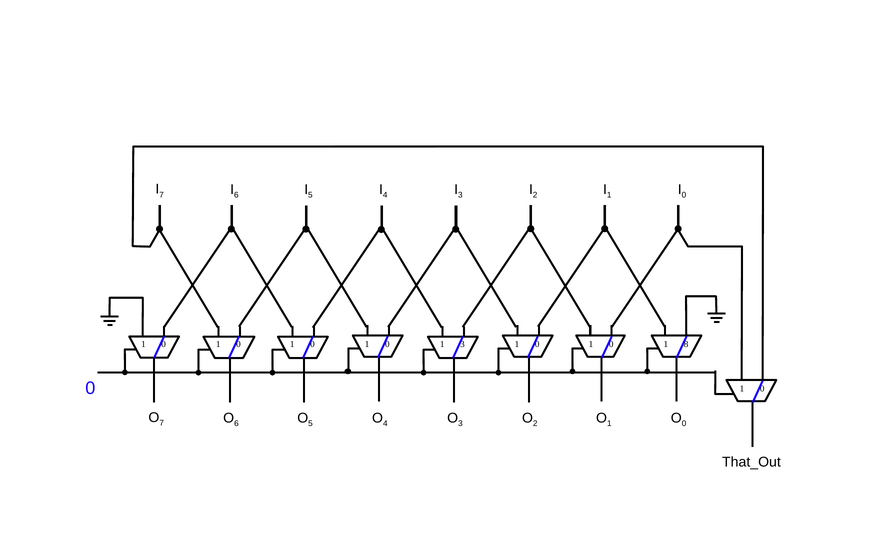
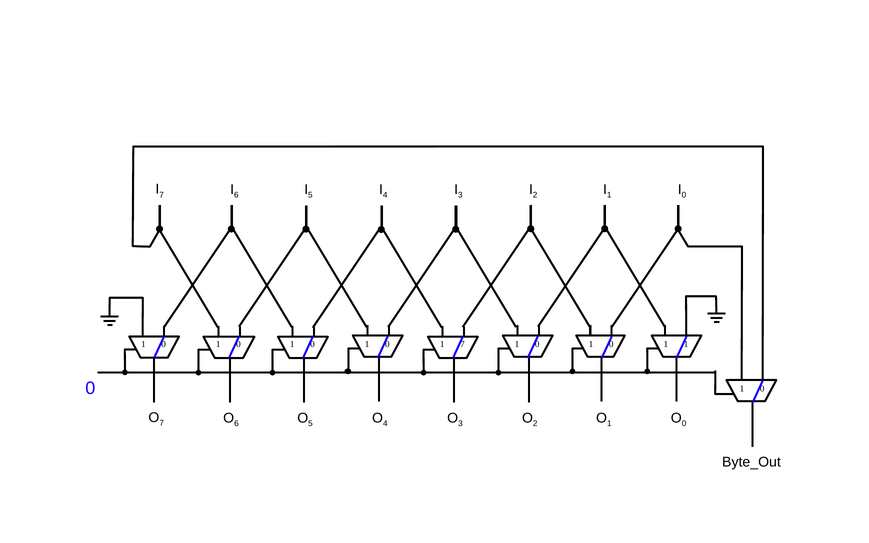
1 3: 3 -> 7 (462, 344)
8: 8 -> 1 (686, 344)
That_Out: That_Out -> Byte_Out (751, 462)
